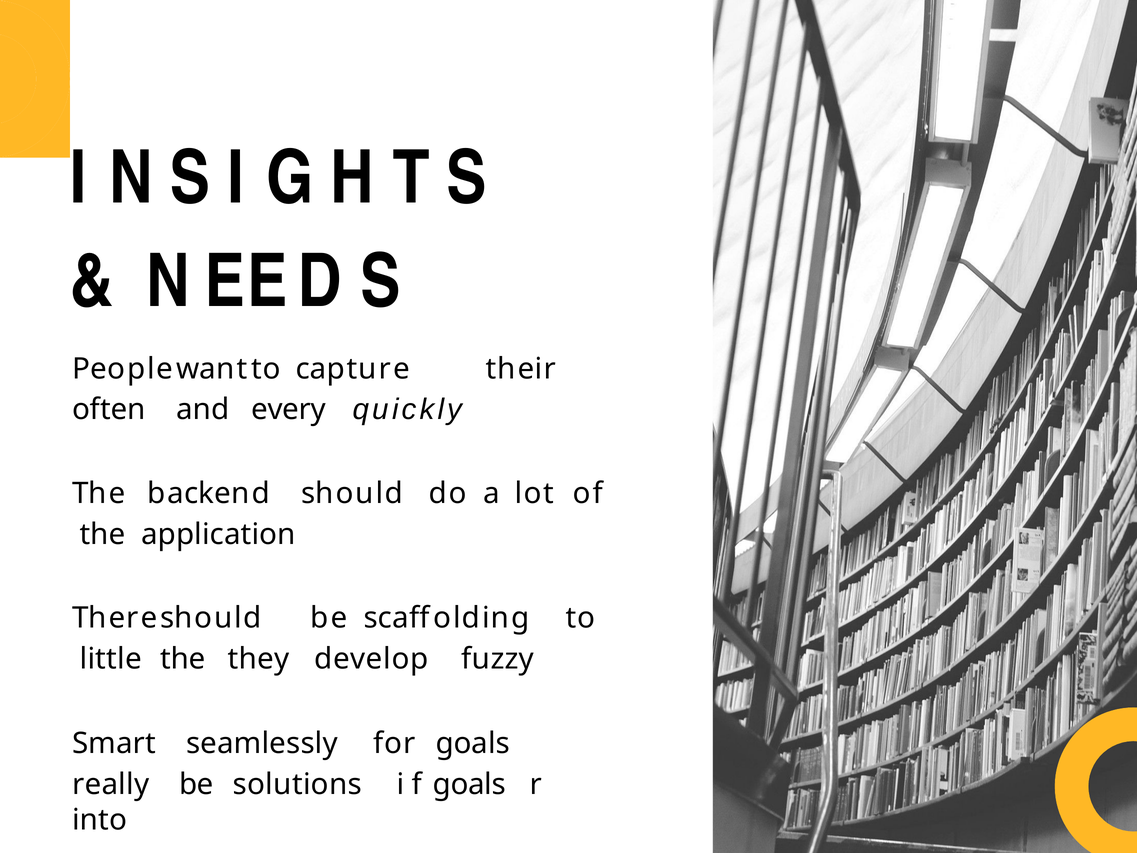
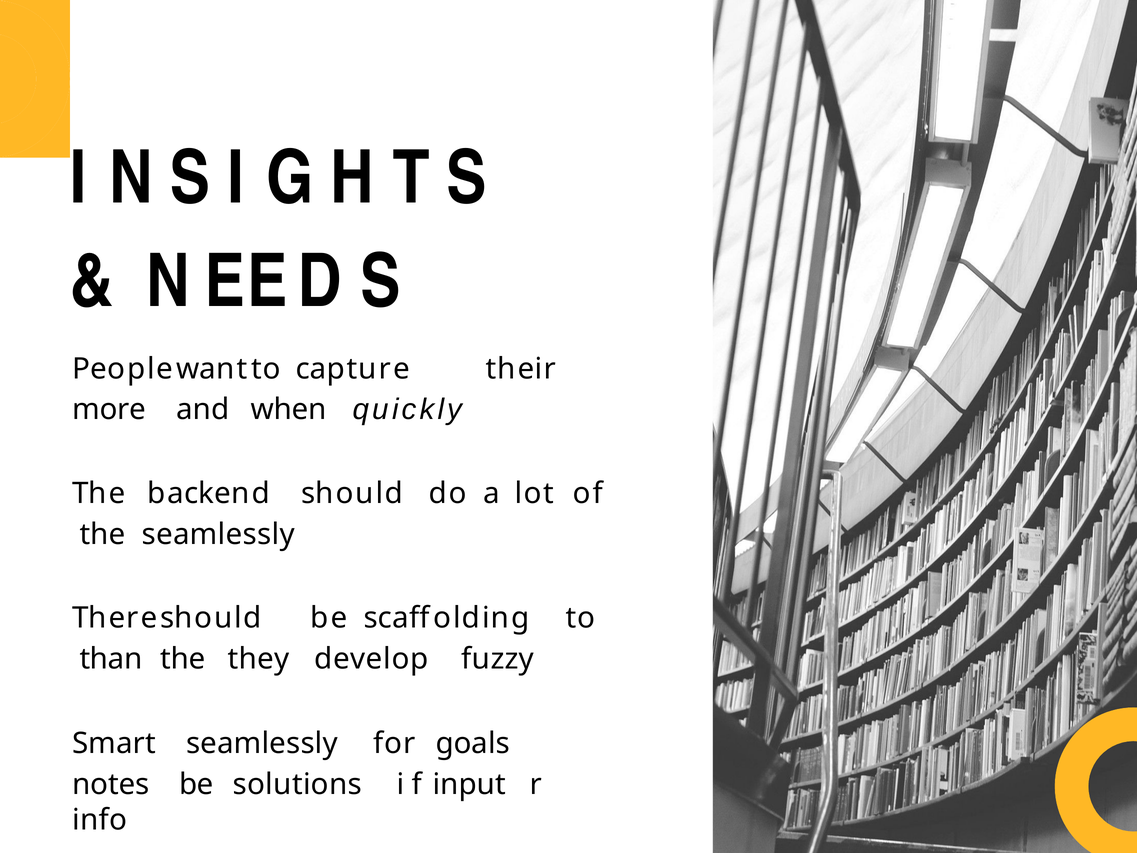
often: often -> more (109, 410)
every: every -> when (288, 410)
the application: application -> seamlessly (218, 534)
little: little -> than (111, 659)
really: really -> notes (111, 784)
f goals: goals -> input (469, 784)
into: into -> info (100, 820)
